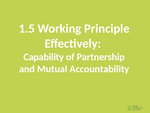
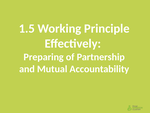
Capability: Capability -> Preparing (44, 57)
